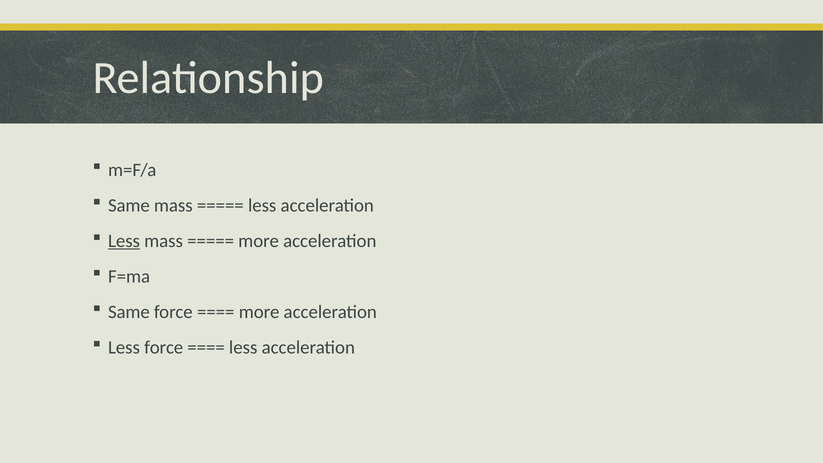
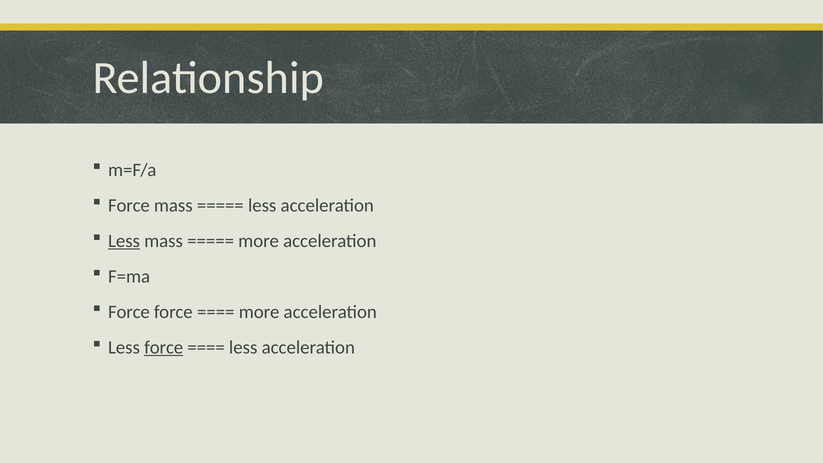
Same: Same -> Force (129, 205)
Same: Same -> Force (129, 312)
force underline: none -> present (164, 347)
